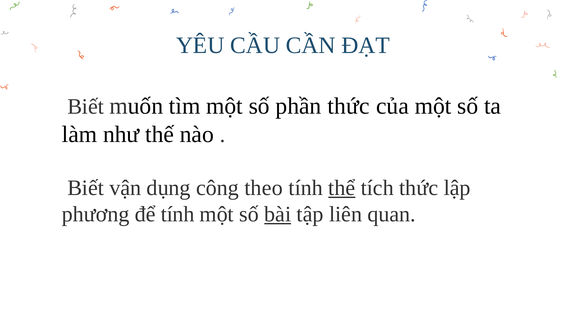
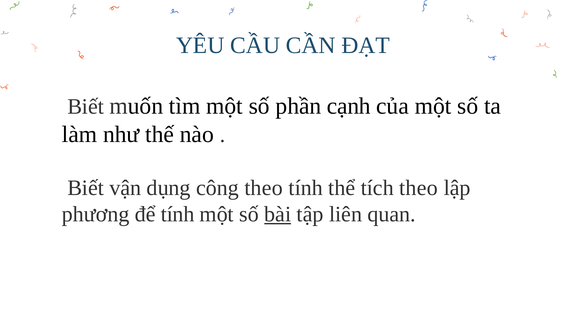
phần thức: thức -> cạnh (349, 106)
thể underline: present -> none (342, 188)
tích thức: thức -> theo (419, 188)
